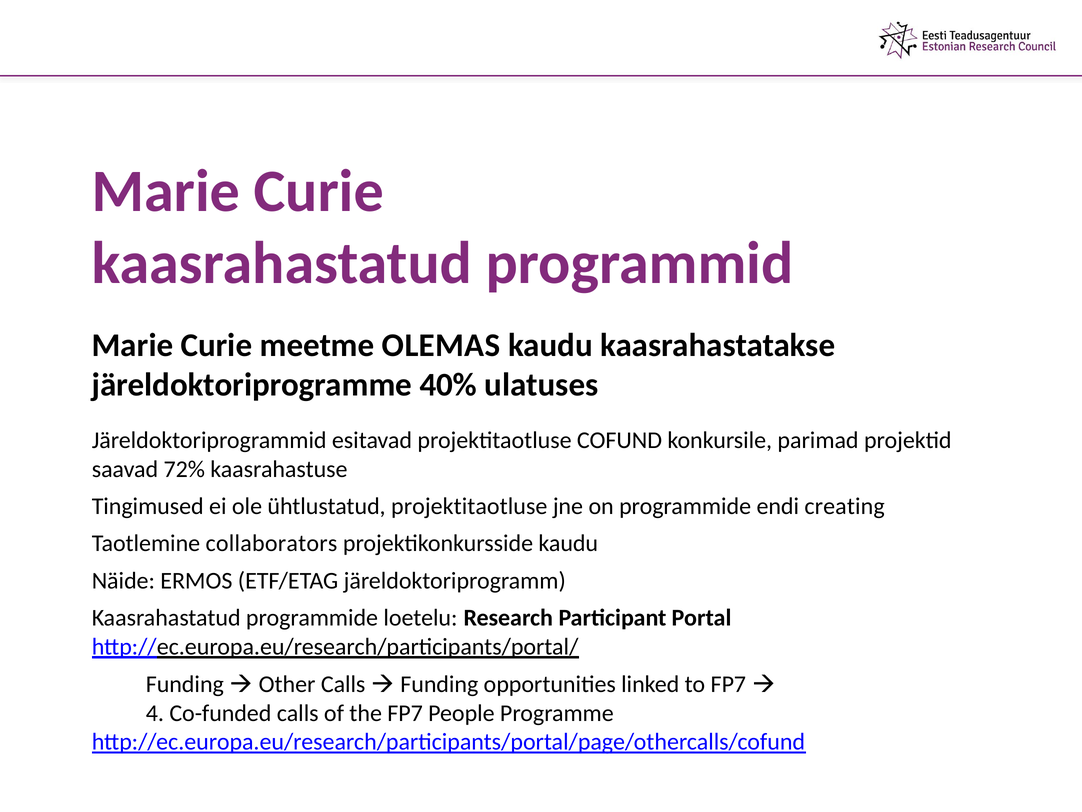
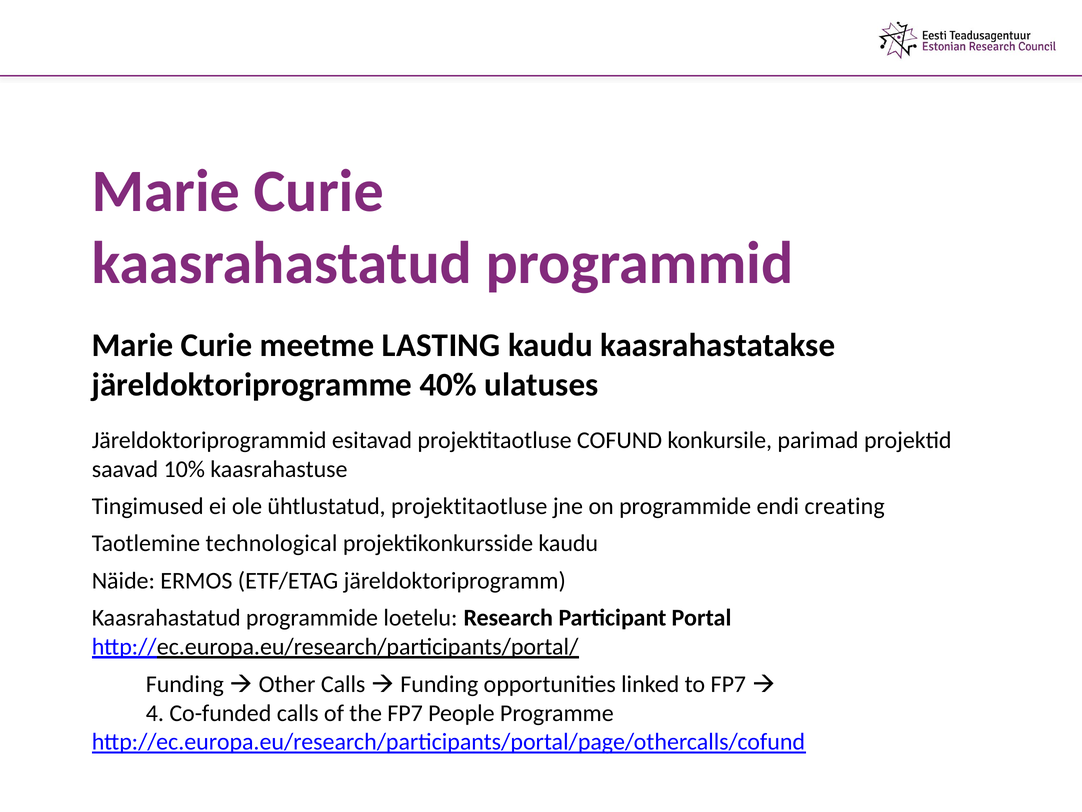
OLEMAS: OLEMAS -> LASTING (441, 345)
72%: 72% -> 10% (184, 469)
collaborators: collaborators -> technological (271, 543)
